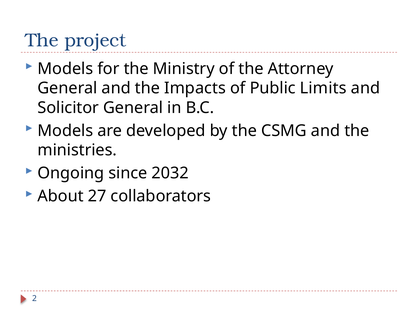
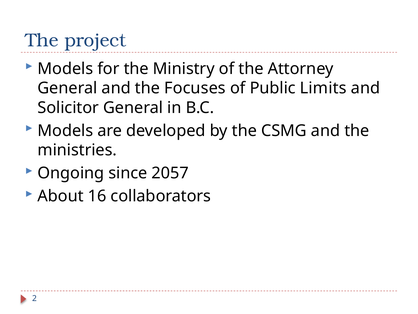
Impacts: Impacts -> Focuses (195, 88)
2032: 2032 -> 2057 (170, 173)
27: 27 -> 16 (97, 196)
